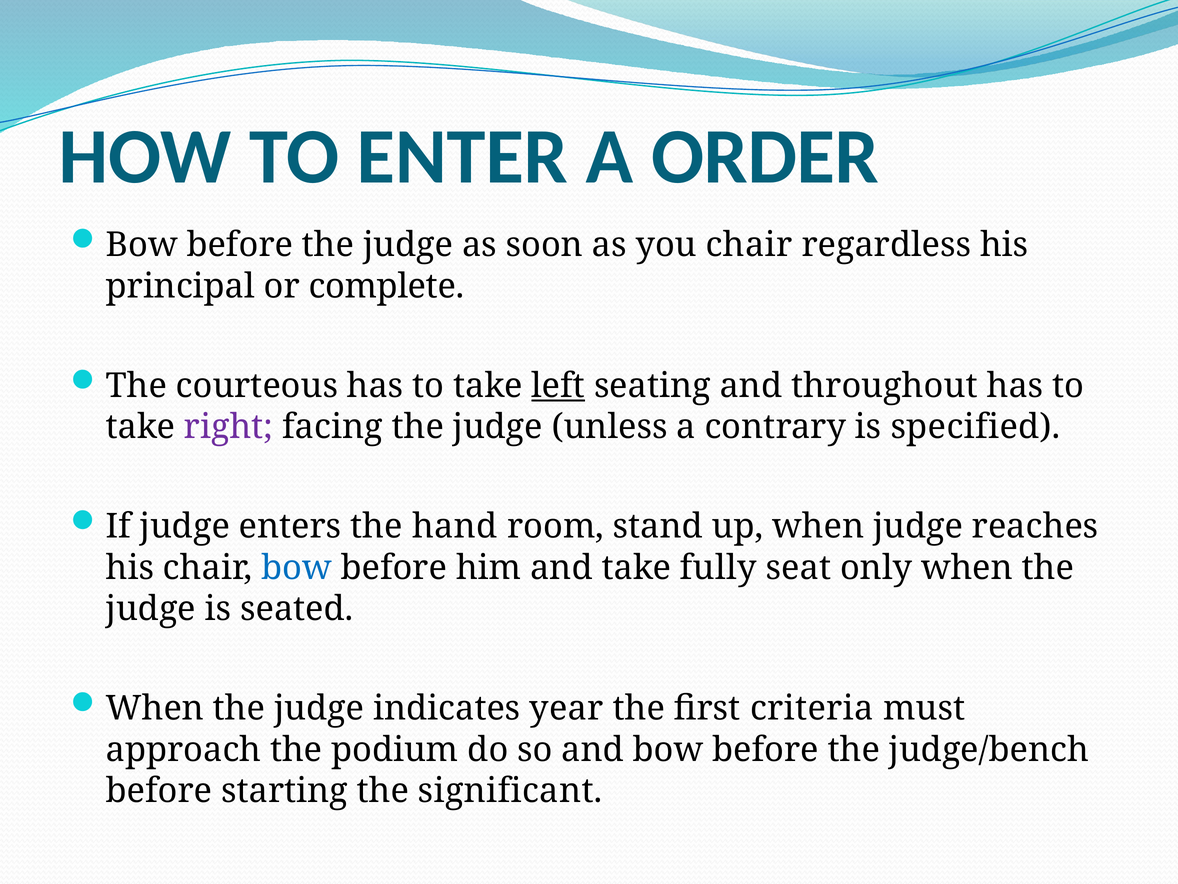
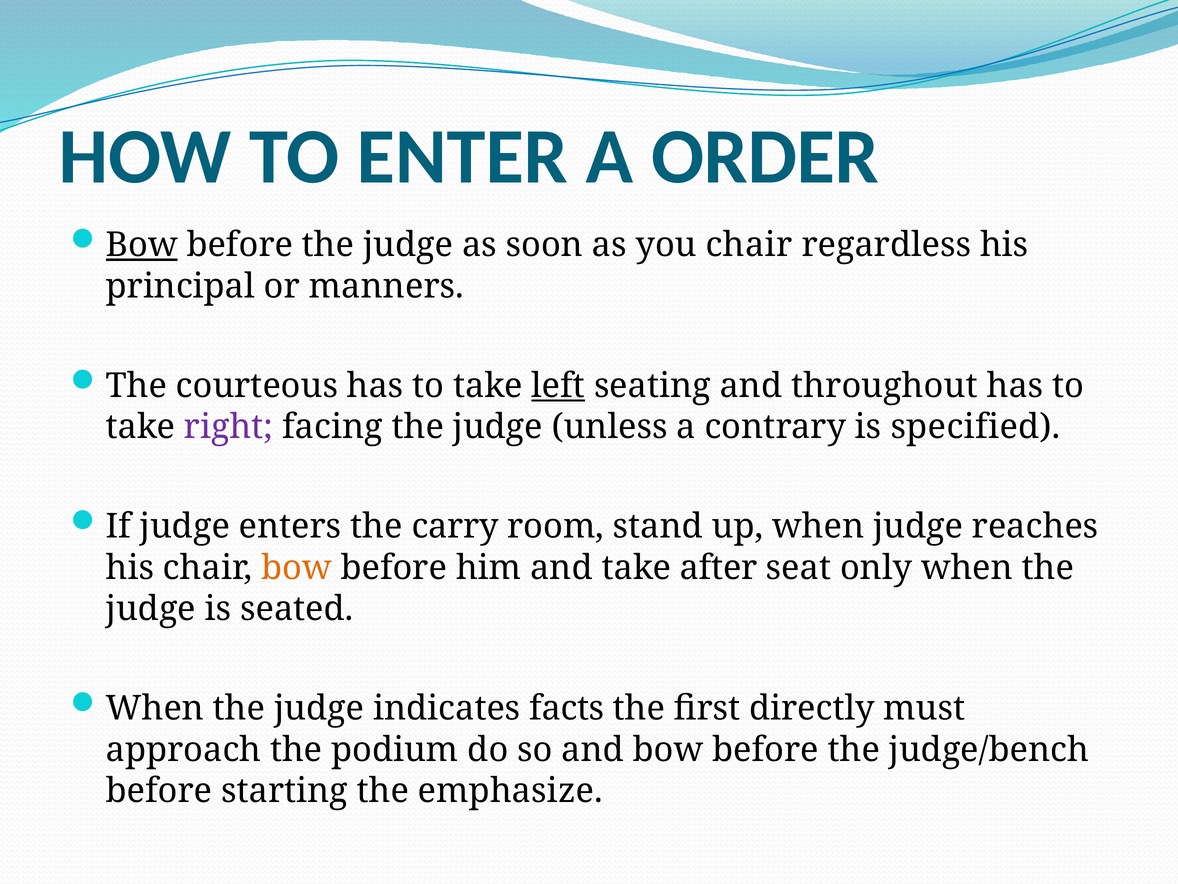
Bow underline: none -> present (142, 245)
complete: complete -> manners (386, 286)
hand: hand -> carry (455, 526)
bow colour: blue -> orange (296, 567)
fully: fully -> after (719, 567)
year: year -> facts (567, 708)
criteria: criteria -> directly (812, 708)
significant: significant -> emphasize (510, 790)
